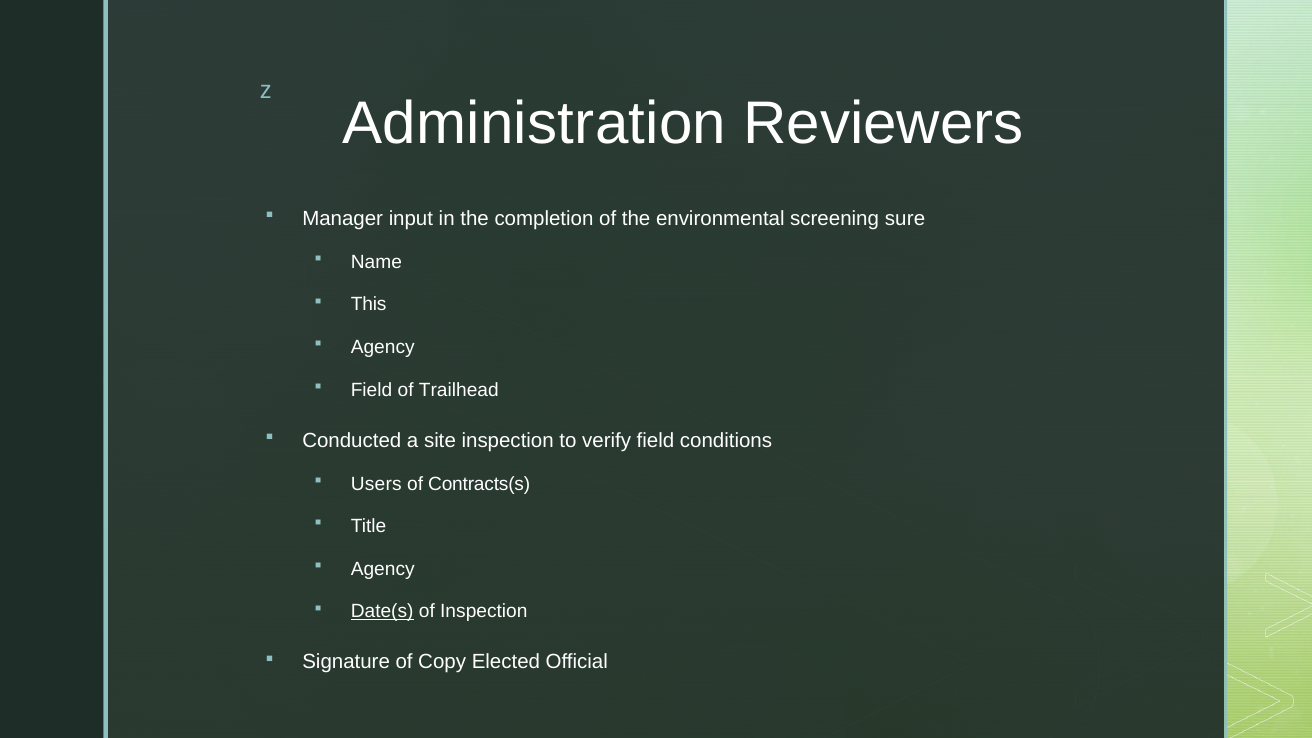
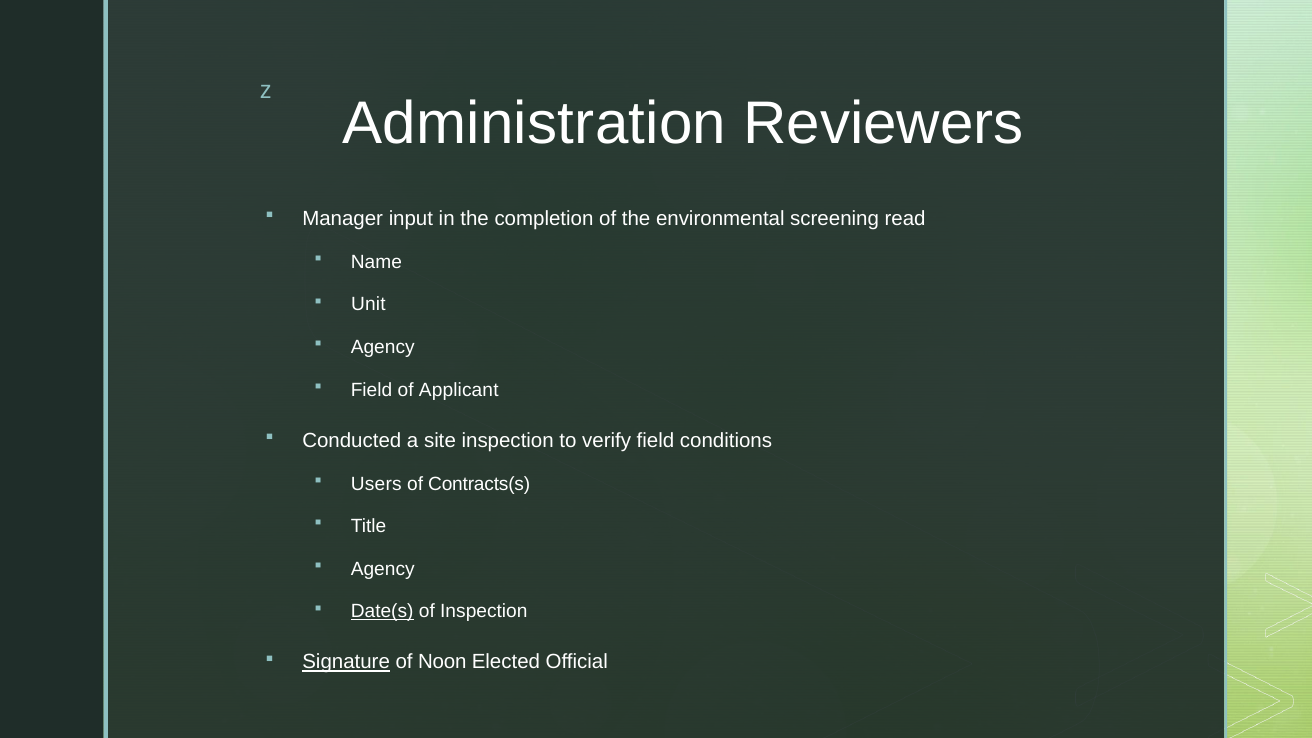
sure: sure -> read (905, 219)
This: This -> Unit (368, 305)
Trailhead: Trailhead -> Applicant (459, 390)
Signature underline: none -> present (346, 662)
Copy: Copy -> Noon (442, 662)
